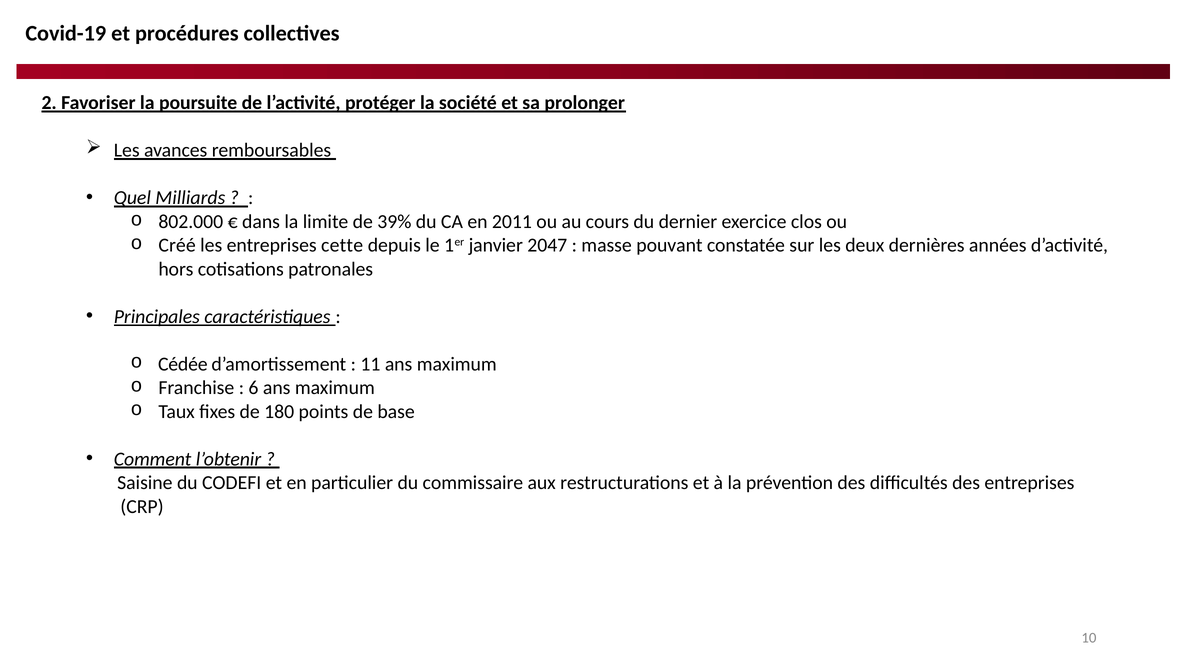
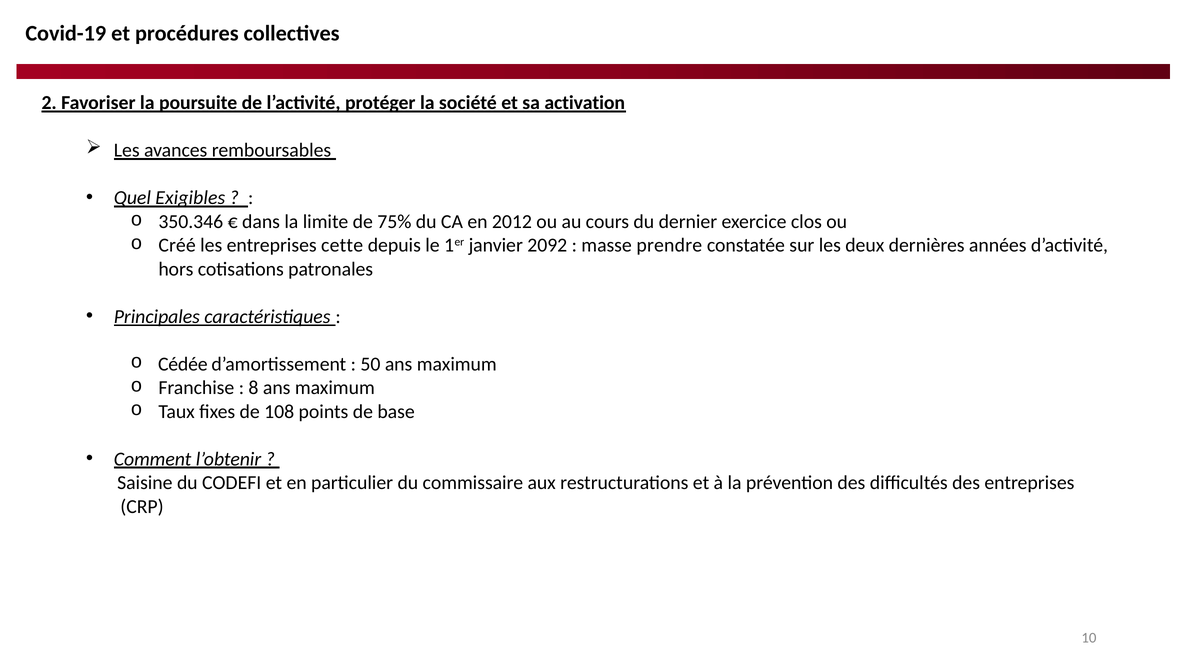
prolonger: prolonger -> activation (585, 103)
Milliards: Milliards -> Exigibles (190, 198)
802.000: 802.000 -> 350.346 (191, 222)
39%: 39% -> 75% (394, 222)
2011: 2011 -> 2012 (512, 222)
2047: 2047 -> 2092 (547, 245)
pouvant: pouvant -> prendre (669, 245)
11: 11 -> 50 (370, 364)
6: 6 -> 8 (253, 388)
180: 180 -> 108 (279, 411)
